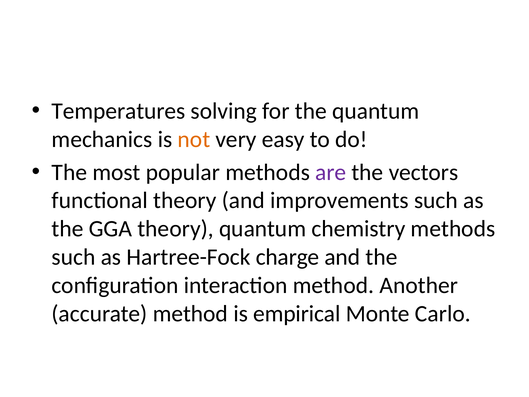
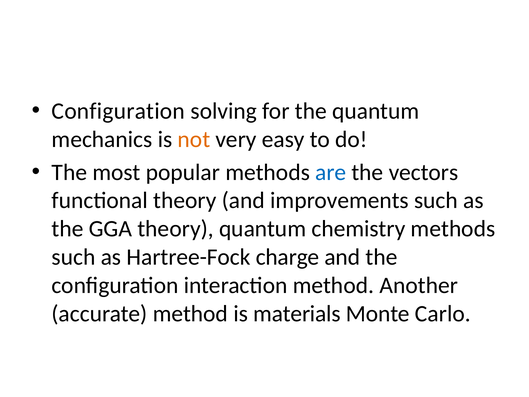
Temperatures: Temperatures -> Configuration (118, 111)
are colour: purple -> blue (331, 172)
empirical: empirical -> materials (297, 313)
